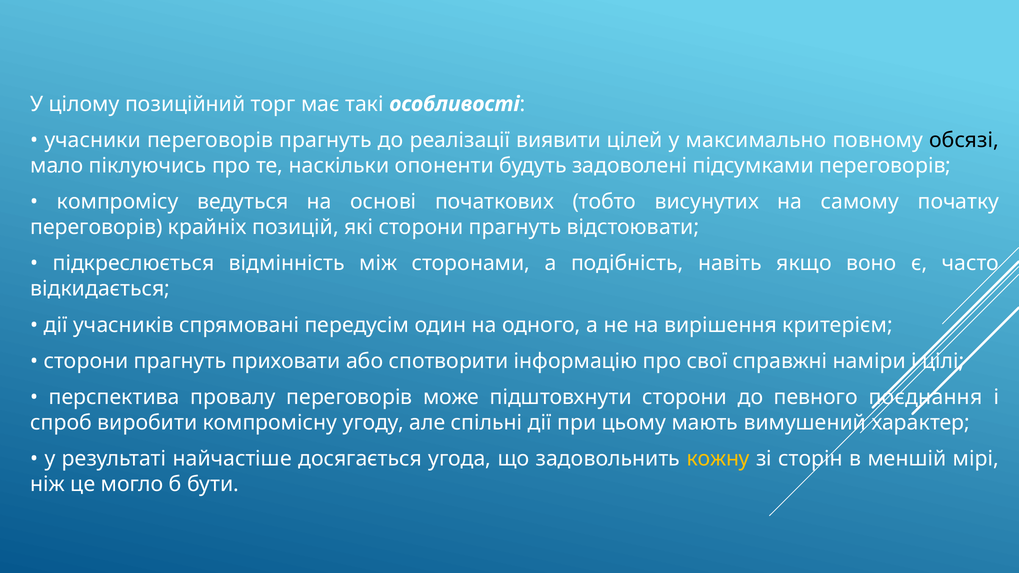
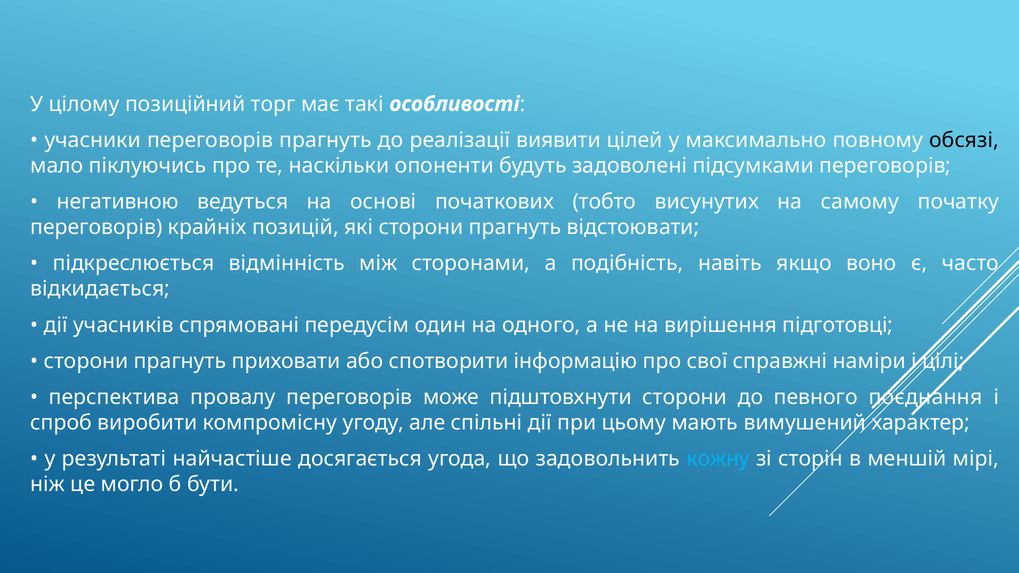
компромісу: компромісу -> негативною (118, 202)
критерієм: критерієм -> підготовці (838, 325)
кожну colour: yellow -> light blue (718, 459)
